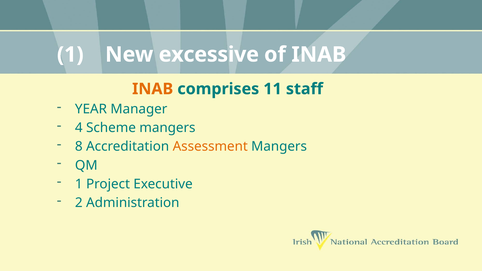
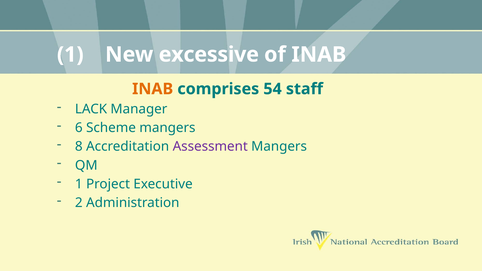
11: 11 -> 54 (273, 89)
YEAR: YEAR -> LACK (91, 109)
4: 4 -> 6 (79, 128)
Assessment colour: orange -> purple (210, 147)
